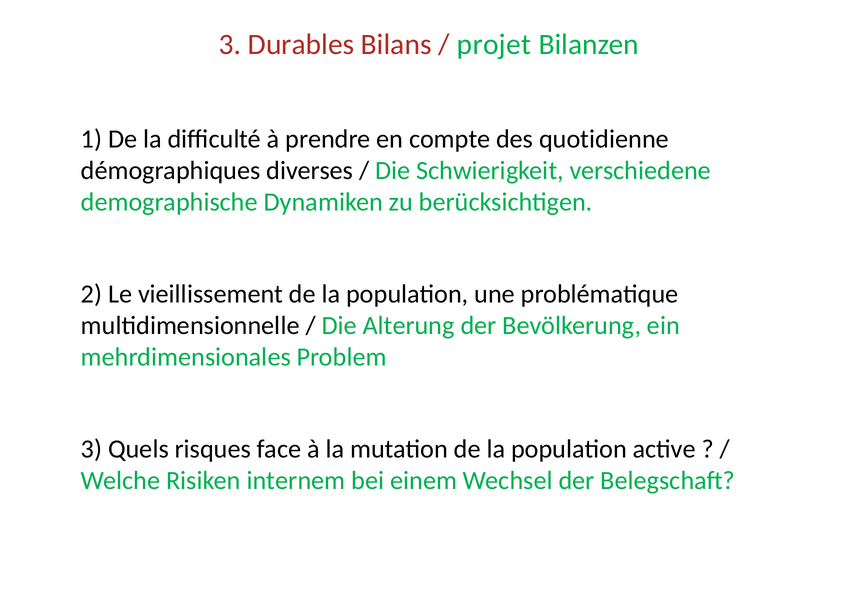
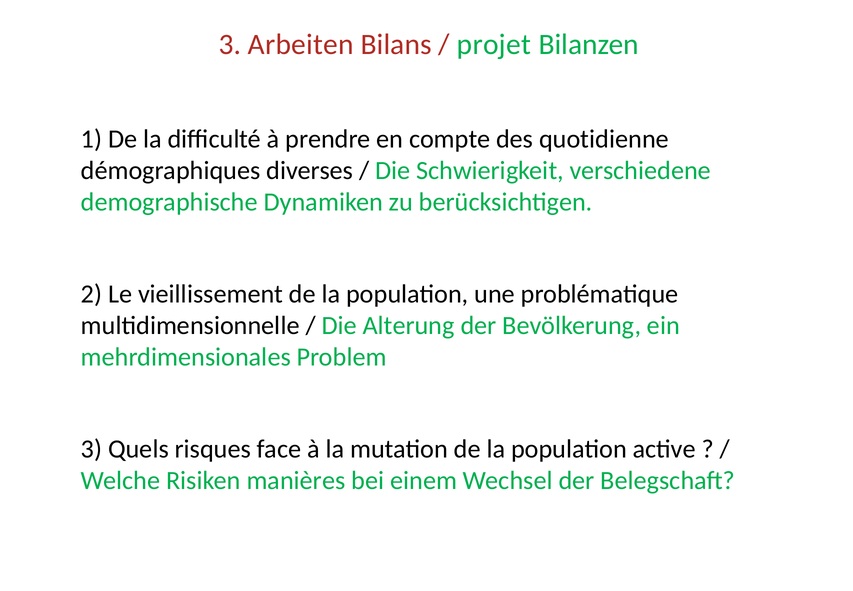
Durables: Durables -> Arbeiten (301, 44)
internem: internem -> manières (296, 480)
